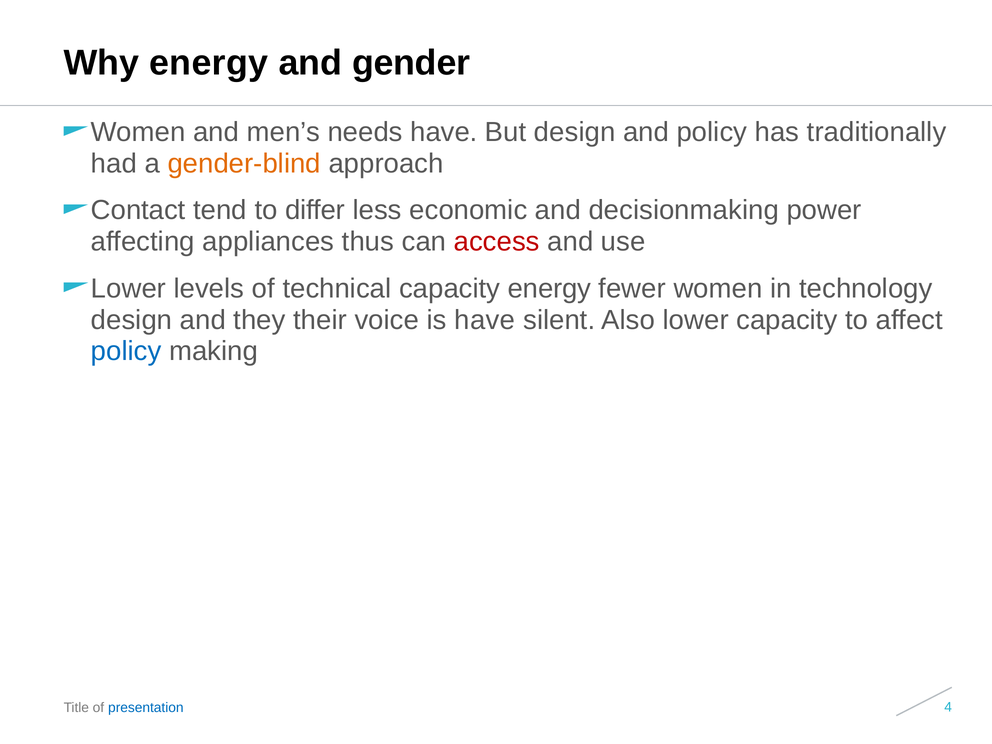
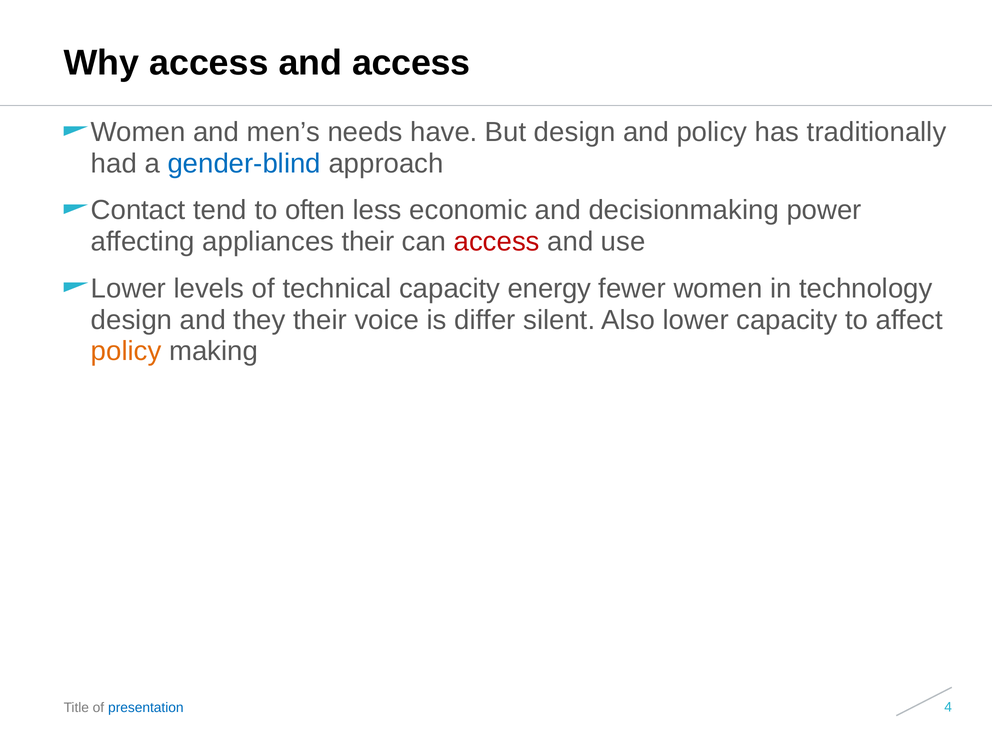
Why energy: energy -> access (209, 63)
and gender: gender -> access (411, 63)
gender-blind colour: orange -> blue (244, 164)
differ: differ -> often (315, 210)
appliances thus: thus -> their (368, 242)
is have: have -> differ (485, 320)
policy colour: blue -> orange (126, 351)
